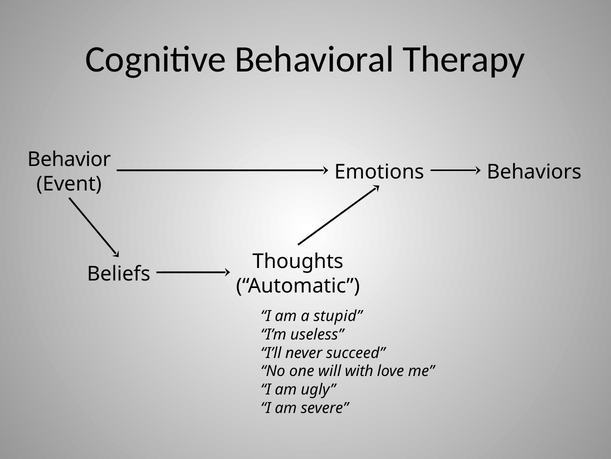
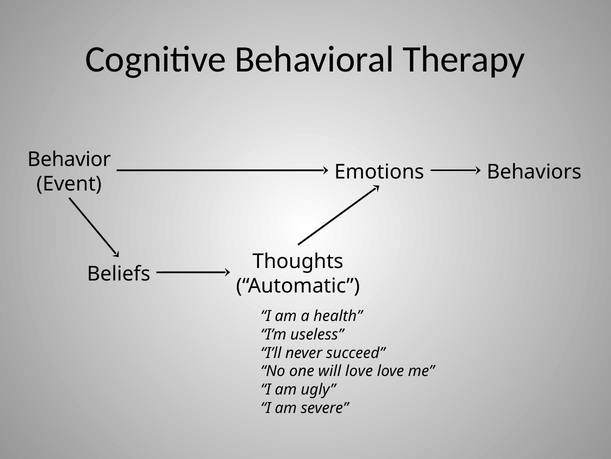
stupid: stupid -> health (338, 316)
will with: with -> love (359, 371)
